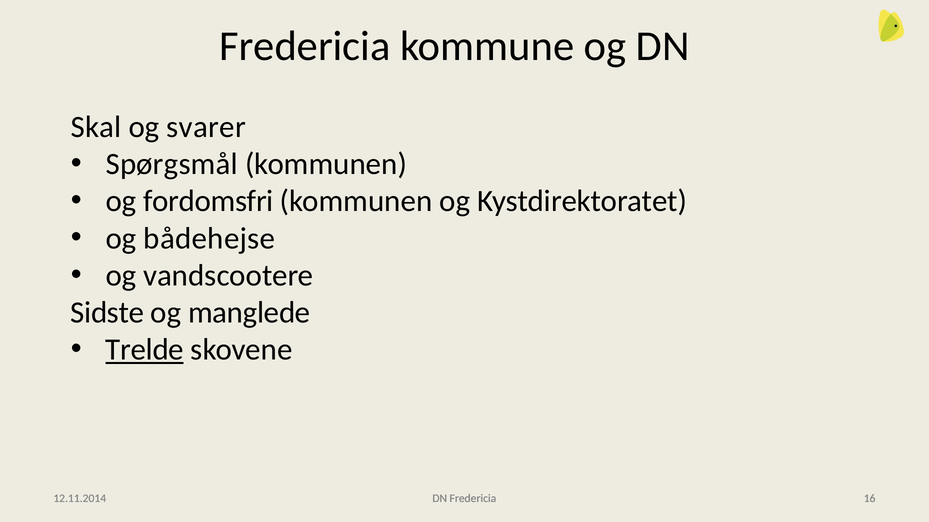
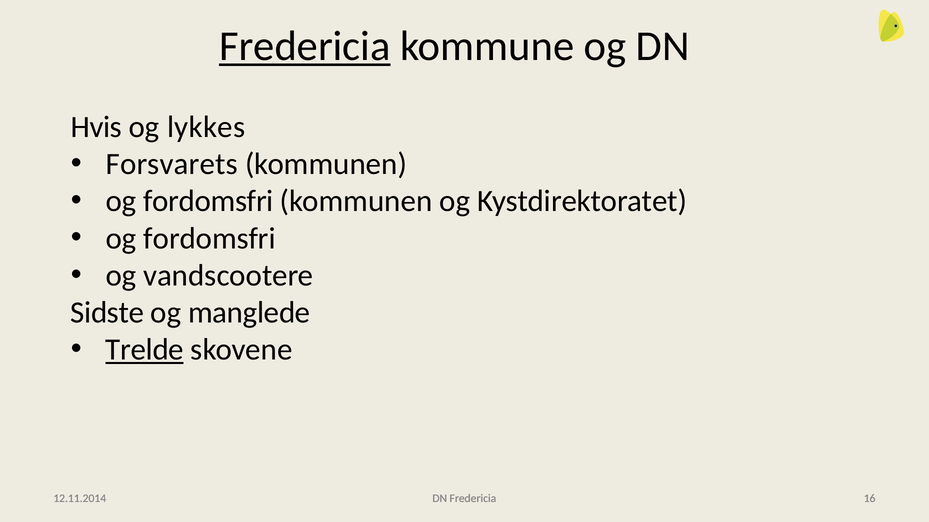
Fredericia underline: none -> present (305, 46)
Skal: Skal -> Hvis (96, 127)
svarer: svarer -> lykkes (206, 127)
Spørgsmål: Spørgsmål -> Forsvarets (172, 164)
bådehejse: bådehejse -> fordomsfri (210, 239)
